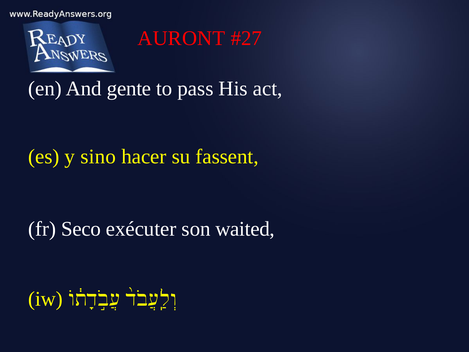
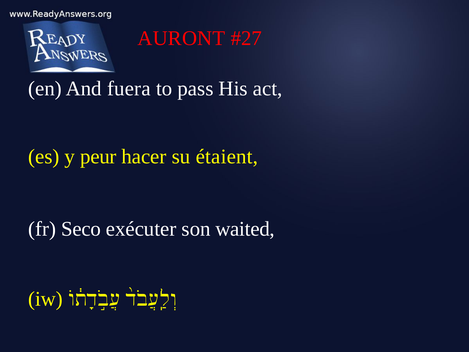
gente: gente -> fuera (129, 89)
sino: sino -> peur (98, 157)
fassent: fassent -> étaient (227, 157)
